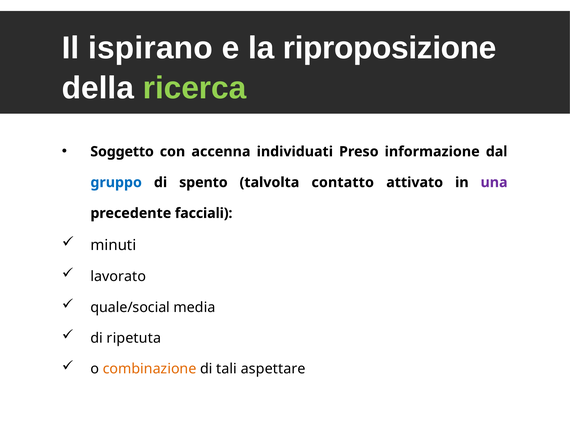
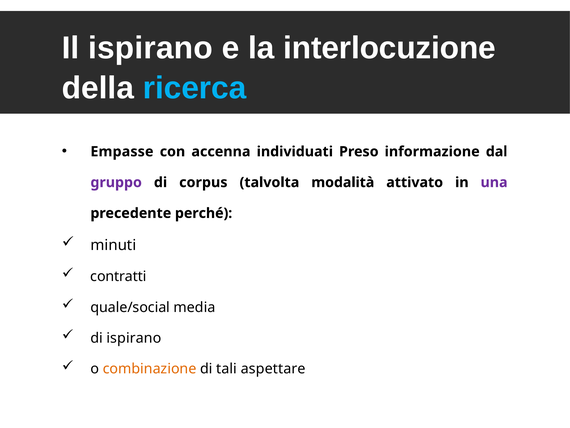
riproposizione: riproposizione -> interlocuzione (390, 48)
ricerca colour: light green -> light blue (195, 88)
Soggetto: Soggetto -> Empasse (122, 151)
gruppo colour: blue -> purple (116, 182)
spento: spento -> corpus (203, 182)
contatto: contatto -> modalità (343, 182)
facciali: facciali -> perché (204, 213)
lavorato: lavorato -> contratti (118, 276)
di ripetuta: ripetuta -> ispirano (134, 338)
